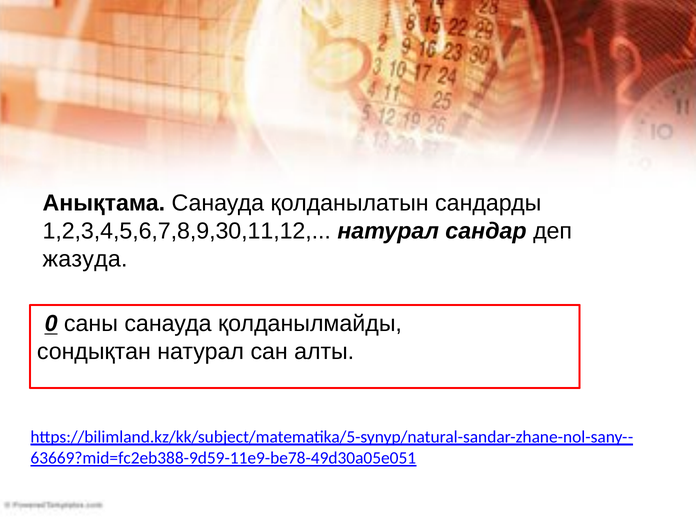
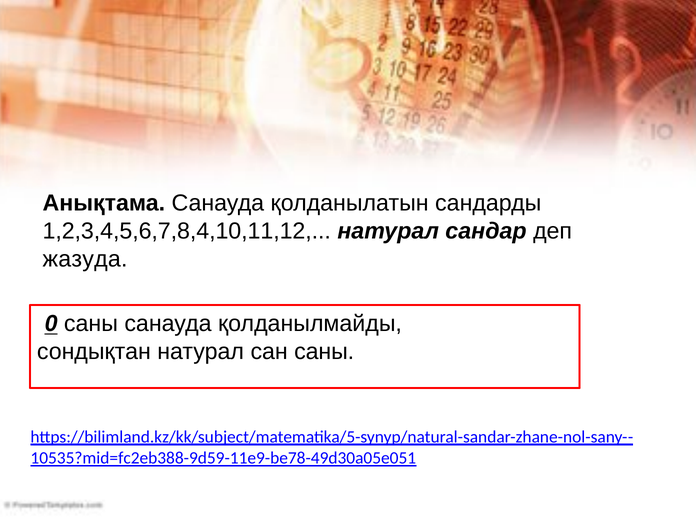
1,2,3,4,5,6,7,8,9,30,11,12: 1,2,3,4,5,6,7,8,9,30,11,12 -> 1,2,3,4,5,6,7,8,4,10,11,12 (187, 231)
сан алты: алты -> саны (324, 352)
63669?mid=fc2eb388-9d59-11e9-be78-49d30a05e051: 63669?mid=fc2eb388-9d59-11e9-be78-49d30a05e051 -> 10535?mid=fc2eb388-9d59-11e9-be78-49d30a05e051 (223, 458)
